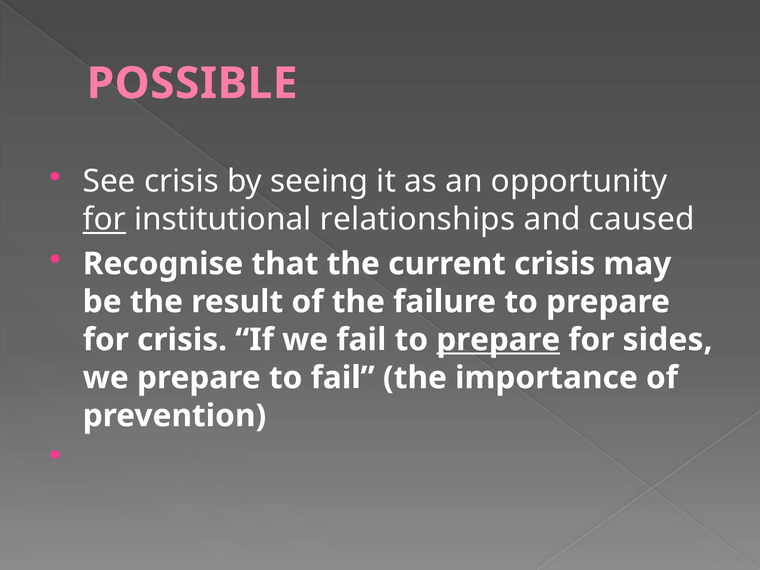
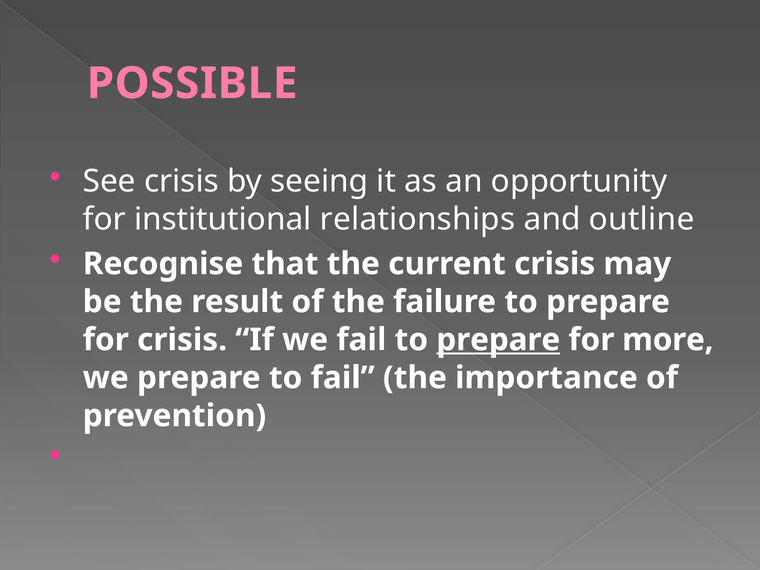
for underline: present -> none (104, 219)
caused: caused -> outline (642, 219)
sides: sides -> more (668, 340)
